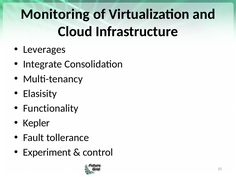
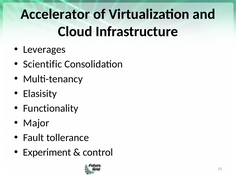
Monitoring: Monitoring -> Accelerator (55, 14)
Integrate: Integrate -> Scientific (42, 64)
Kepler: Kepler -> Major (36, 123)
